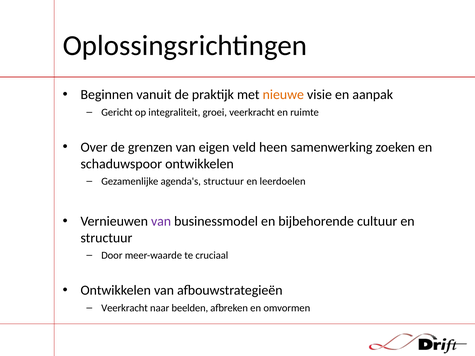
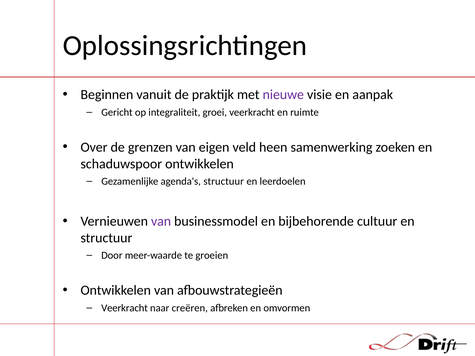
nieuwe colour: orange -> purple (283, 95)
cruciaal: cruciaal -> groeien (212, 256)
beelden: beelden -> creëren (190, 308)
